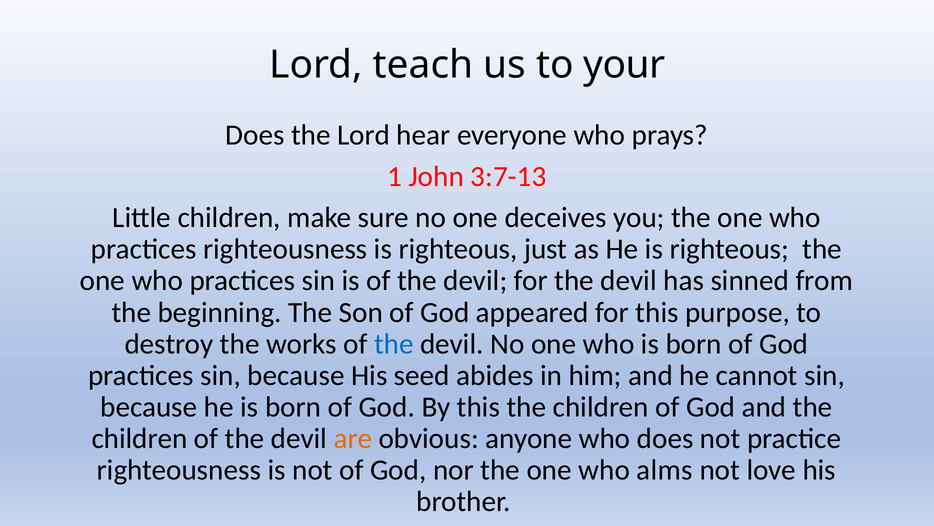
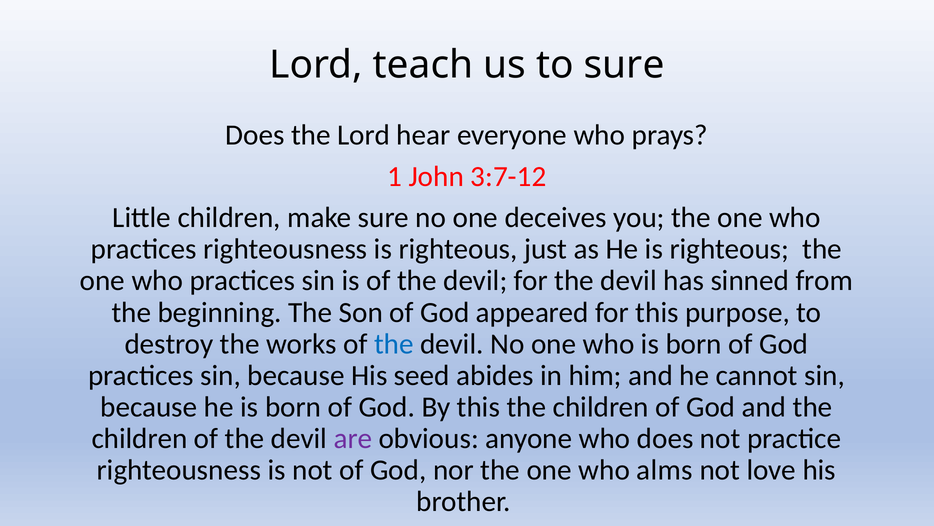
to your: your -> sure (624, 65)
3:7-13: 3:7-13 -> 3:7-12 (508, 176)
are colour: orange -> purple (353, 438)
